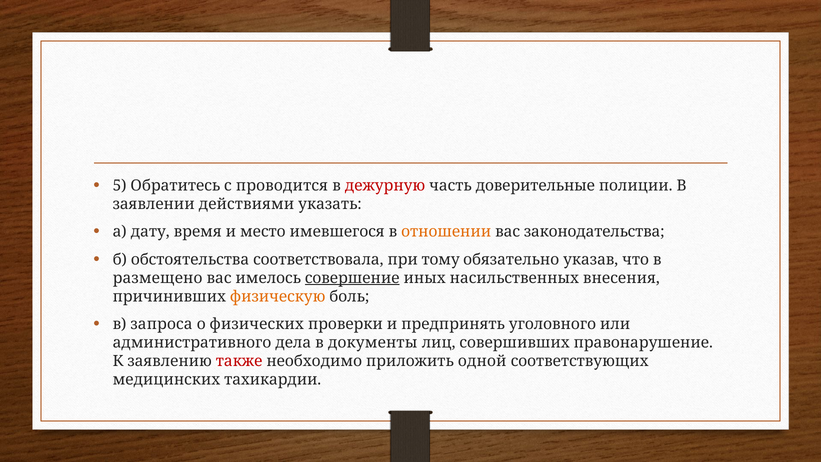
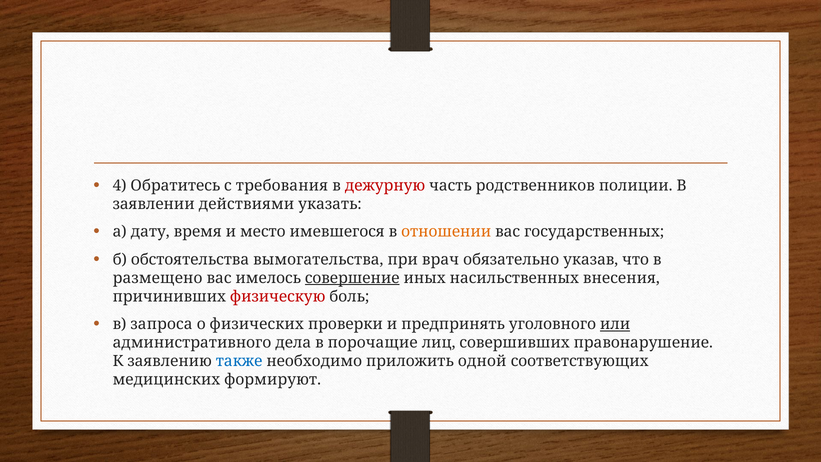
5: 5 -> 4 (120, 186)
проводится: проводится -> требования (282, 186)
доверительные: доверительные -> родственников (535, 186)
законодательства: законодательства -> государственных (594, 232)
соответствовала: соответствовала -> вымогательства (318, 259)
тому: тому -> врач (440, 259)
физическую colour: orange -> red (278, 296)
или underline: none -> present (615, 324)
документы: документы -> порочащие (373, 343)
также colour: red -> blue (239, 361)
тахикардии: тахикардии -> формируют (273, 380)
